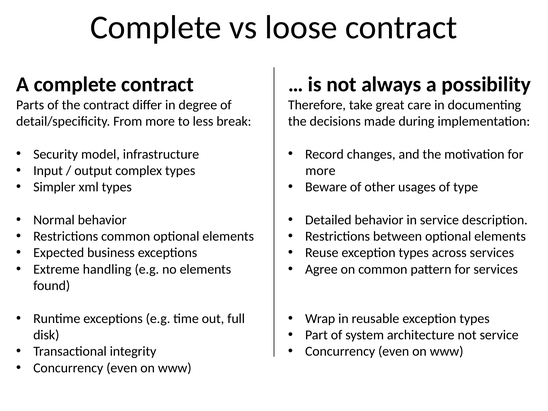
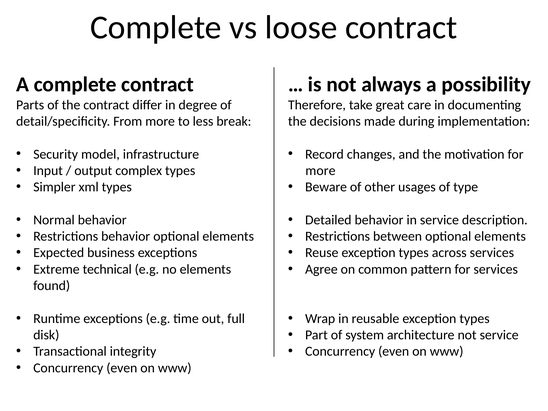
Restrictions common: common -> behavior (126, 236)
handling: handling -> technical (107, 269)
